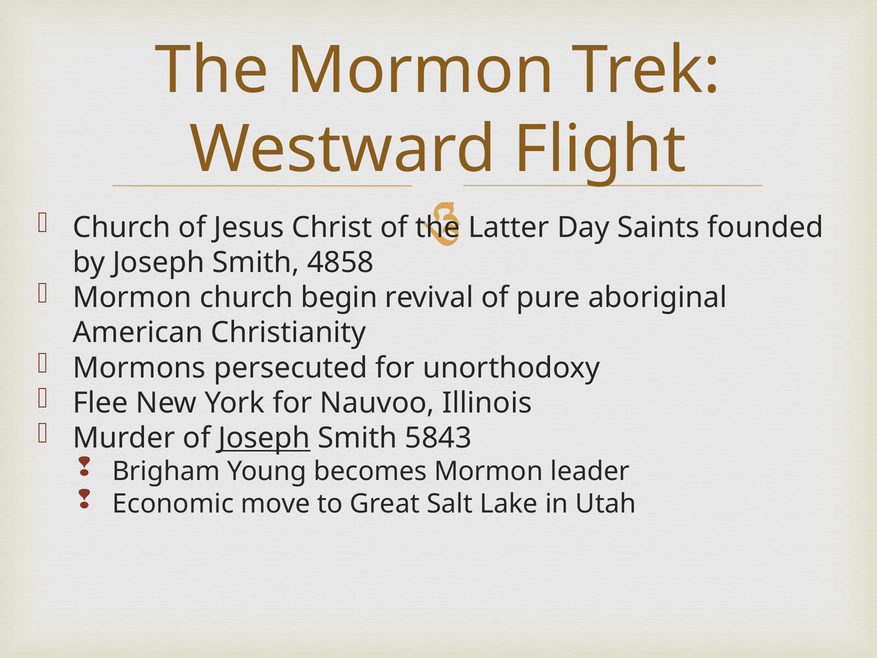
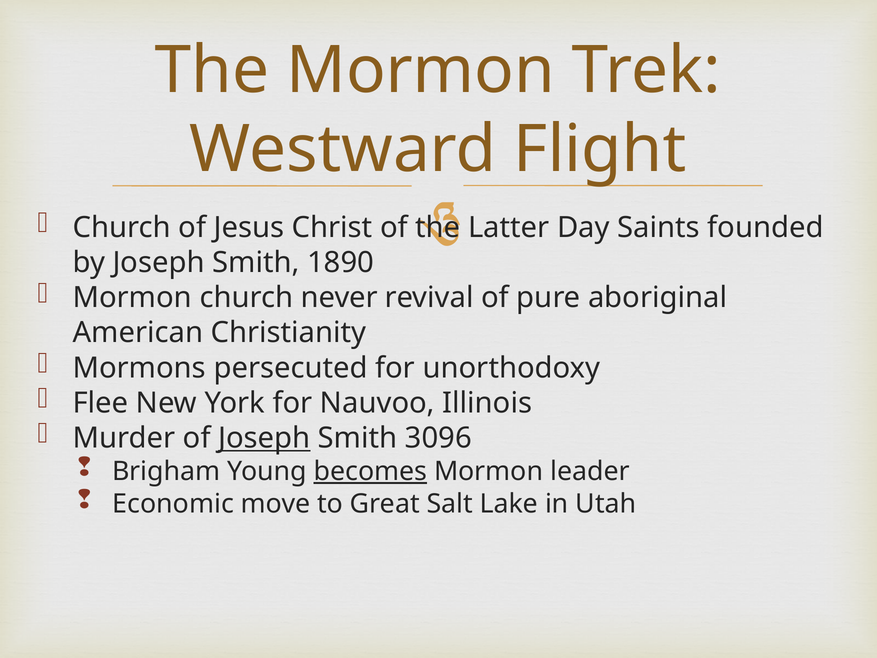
4858: 4858 -> 1890 (341, 262)
begin: begin -> never (339, 298)
5843: 5843 -> 3096 (438, 438)
becomes underline: none -> present (370, 471)
